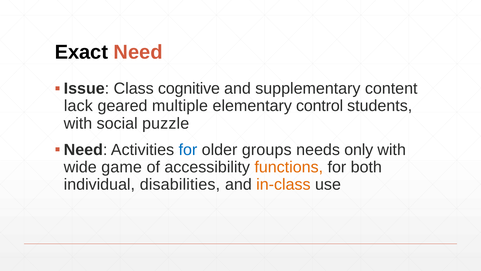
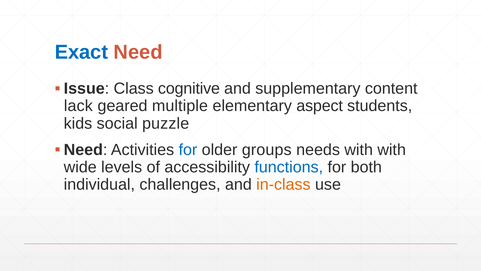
Exact colour: black -> blue (81, 52)
control: control -> aspect (320, 106)
with: with -> kids (78, 123)
needs only: only -> with (359, 150)
game: game -> levels (122, 167)
functions colour: orange -> blue (289, 167)
disabilities: disabilities -> challenges (180, 184)
